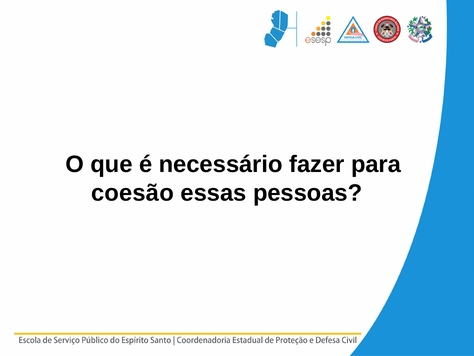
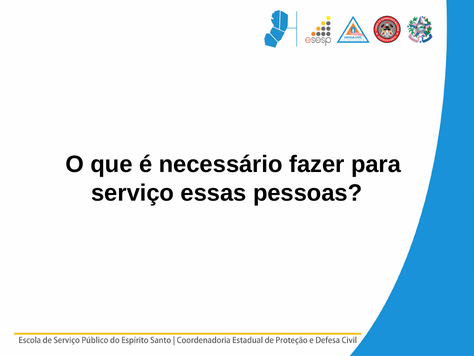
coesão: coesão -> serviço (133, 193)
